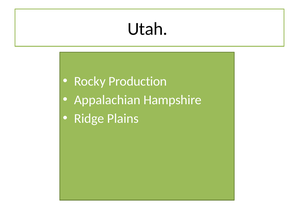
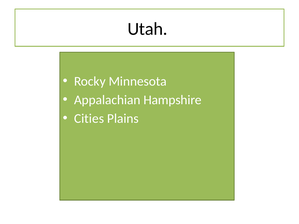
Production: Production -> Minnesota (138, 81)
Ridge: Ridge -> Cities (89, 119)
